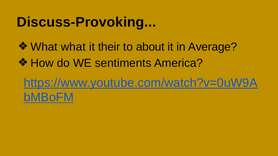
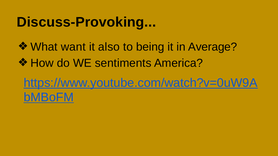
what: what -> want (73, 47)
their: their -> also (109, 47)
about: about -> being (150, 47)
